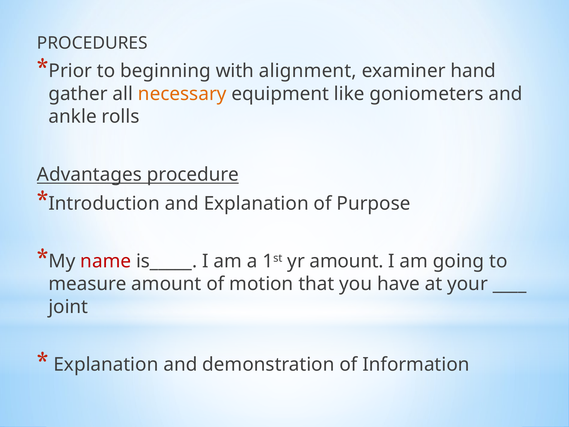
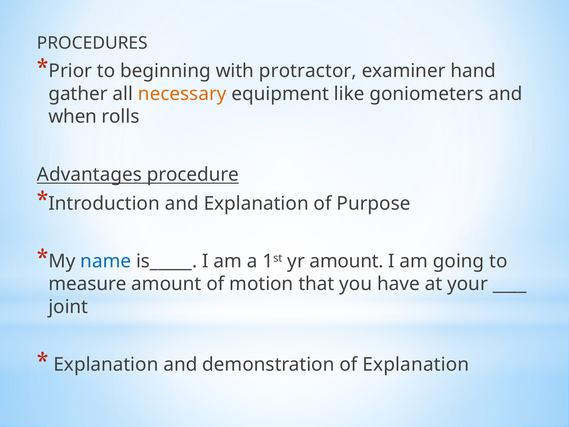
alignment: alignment -> protractor (308, 71)
ankle: ankle -> when (73, 117)
name colour: red -> blue (106, 261)
of Information: Information -> Explanation (416, 364)
